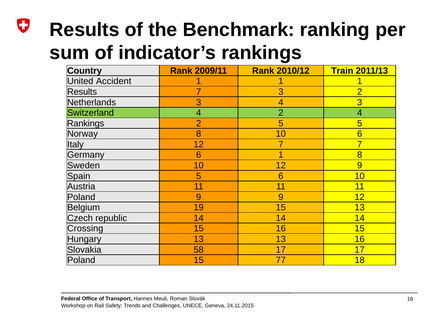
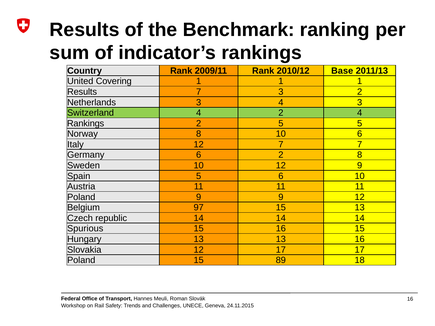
Train: Train -> Base (342, 71)
Accident: Accident -> Covering (114, 81)
6 1: 1 -> 2 (281, 155)
19: 19 -> 97 (199, 208)
Crossing: Crossing -> Spurious (85, 229)
Slovakia 58: 58 -> 12 (199, 250)
77: 77 -> 89 (281, 260)
